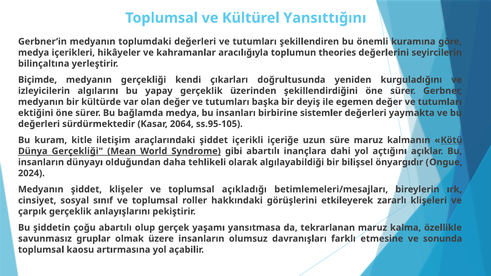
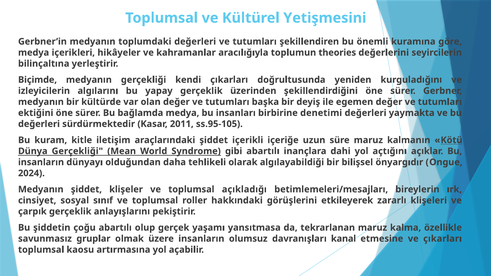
Yansıttığını: Yansıttığını -> Yetişmesini (325, 18)
sistemler: sistemler -> denetimi (321, 113)
2064: 2064 -> 2011 (182, 124)
farklı: farklı -> kanal (344, 239)
ve sonunda: sonunda -> çıkarları (443, 239)
